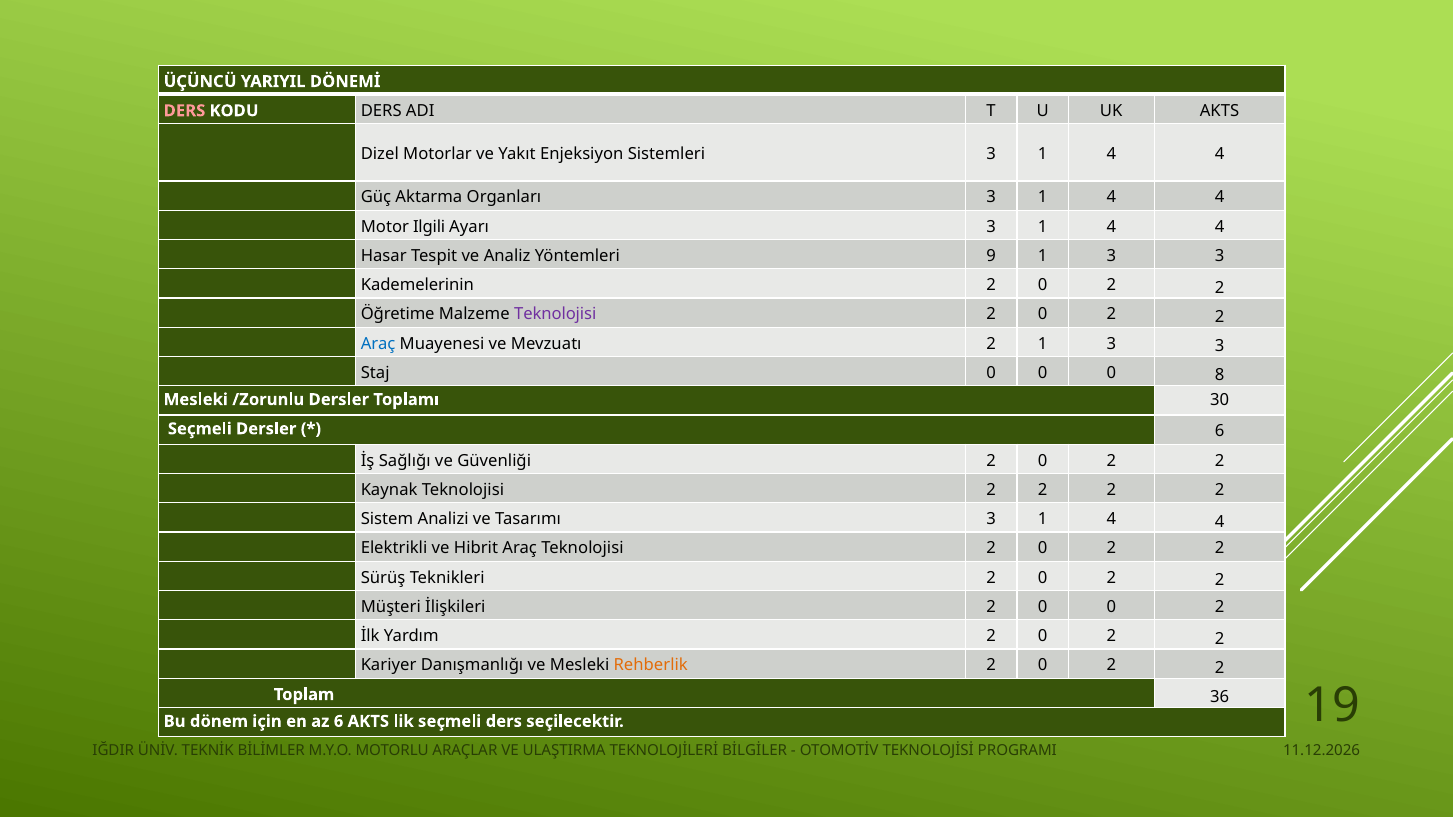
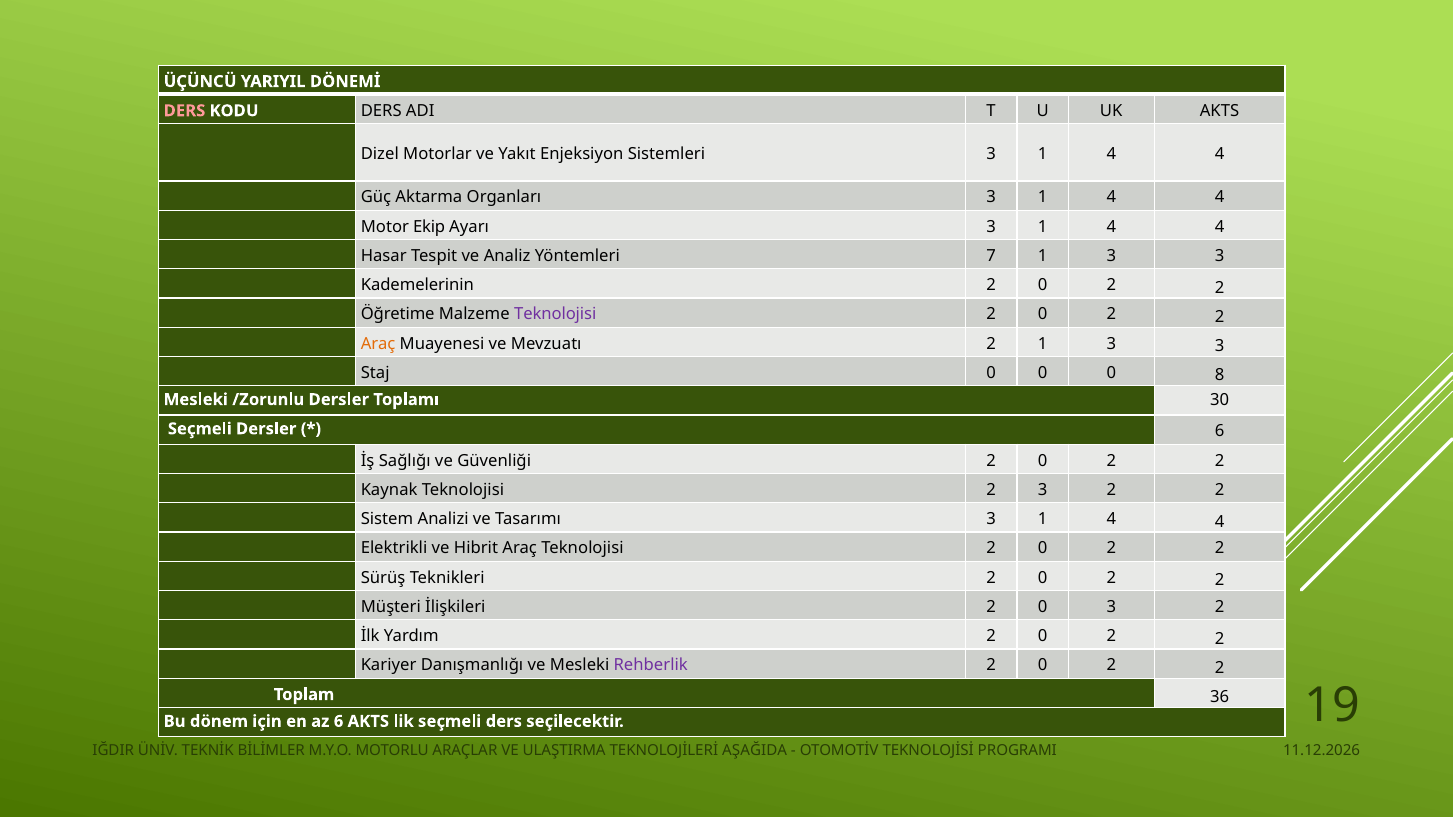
Ilgili: Ilgili -> Ekip (429, 227)
9: 9 -> 7 (991, 256)
Araç colour: blue -> orange (378, 344)
Teknolojisi 2 2: 2 -> 3 (1043, 490)
2 0 0: 0 -> 3 (1111, 607)
Rehberlik colour: orange -> purple (651, 666)
BİLGİLER: BİLGİLER -> AŞAĞIDA (755, 751)
